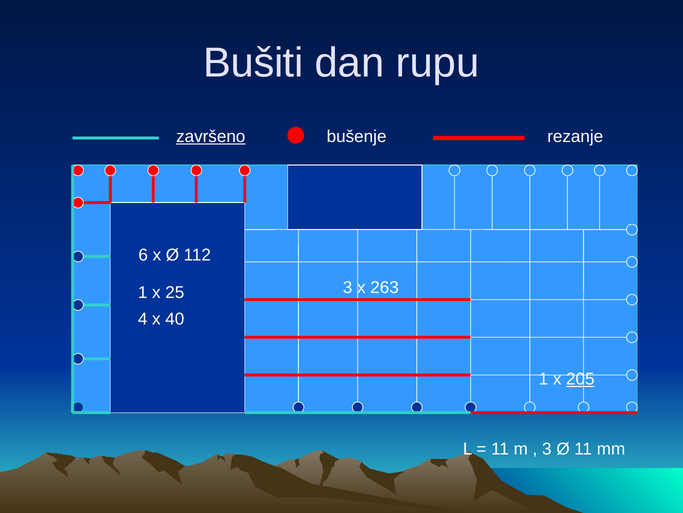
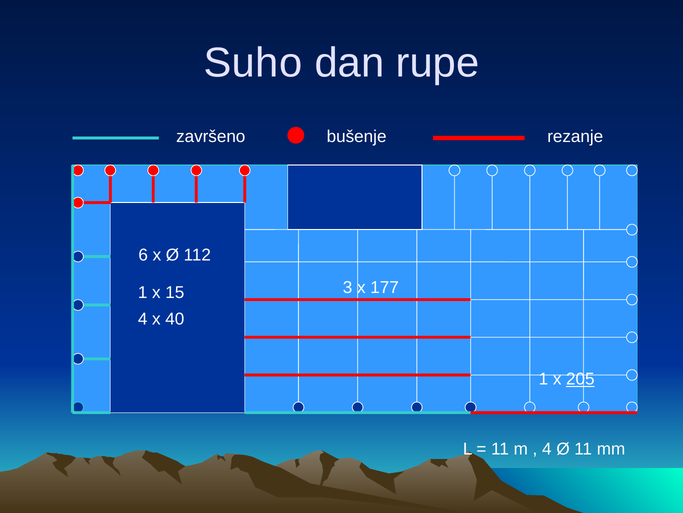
Bušiti: Bušiti -> Suho (253, 63)
rupu: rupu -> rupe (438, 63)
završeno underline: present -> none (211, 136)
263: 263 -> 177 (385, 287)
25: 25 -> 15 (175, 292)
3: 3 -> 4 (547, 448)
